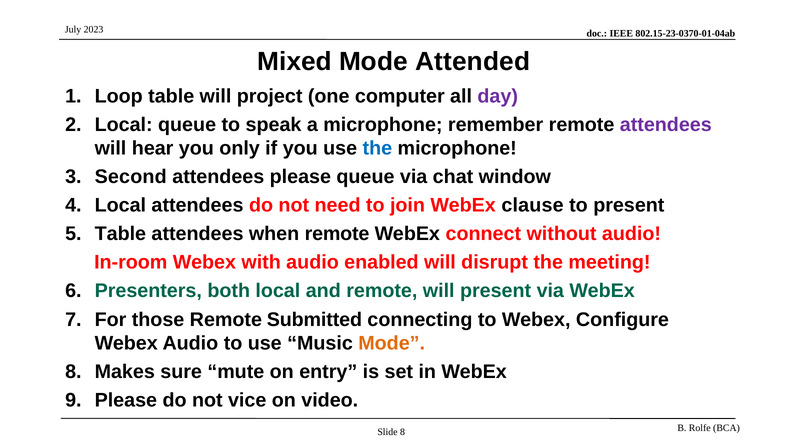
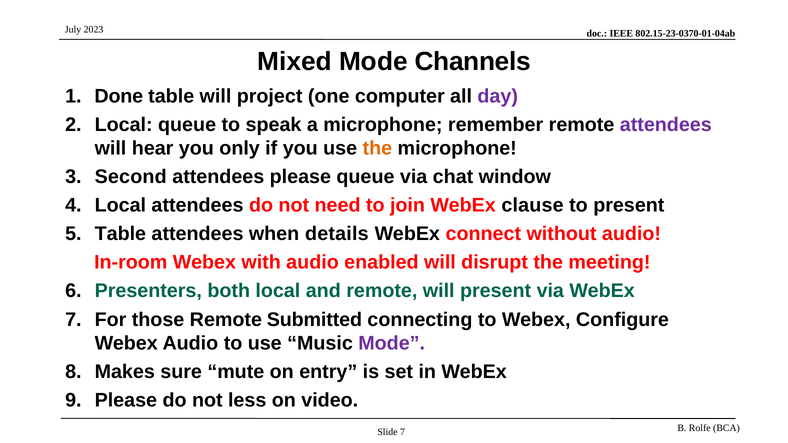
Attended: Attended -> Channels (473, 62)
Loop: Loop -> Done (119, 96)
the colour: blue -> orange (377, 148)
when remote: remote -> details (337, 234)
Mode colour: orange -> purple (392, 343)
vice: vice -> less (247, 401)
Slide 8: 8 -> 7 (403, 432)
